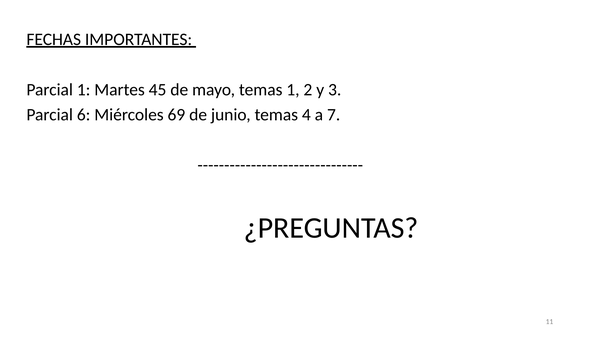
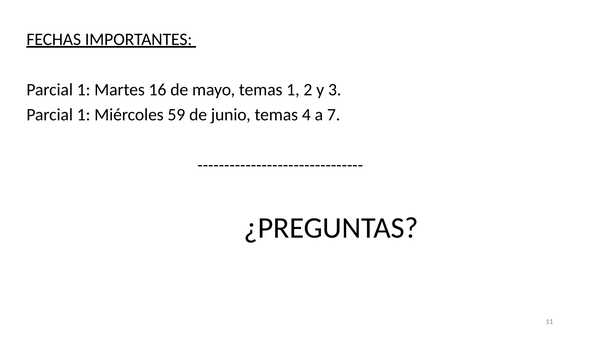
45: 45 -> 16 (158, 90)
6: 6 -> 1 (84, 115)
69: 69 -> 59 (176, 115)
